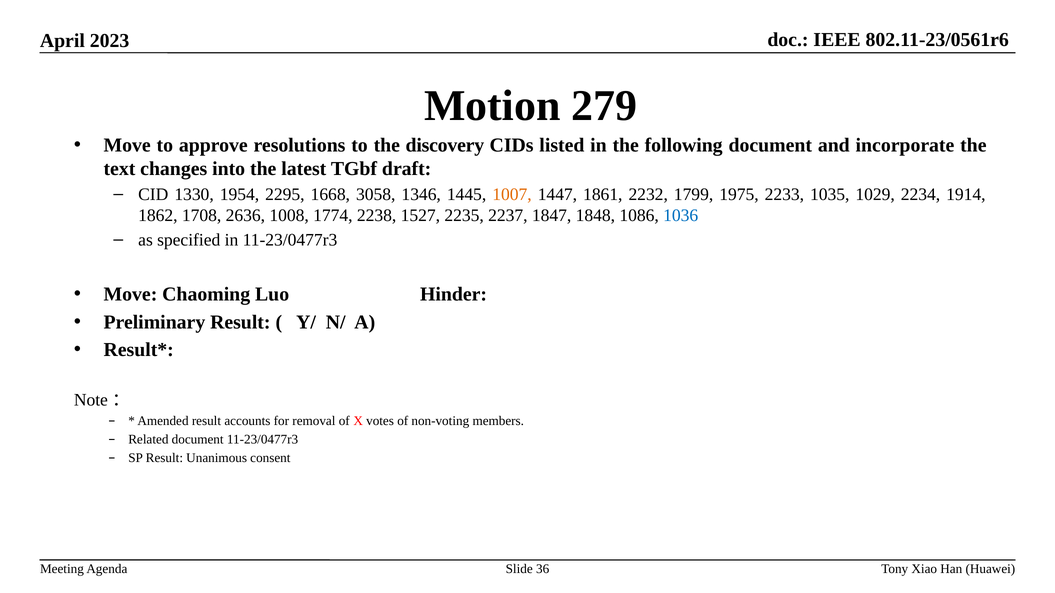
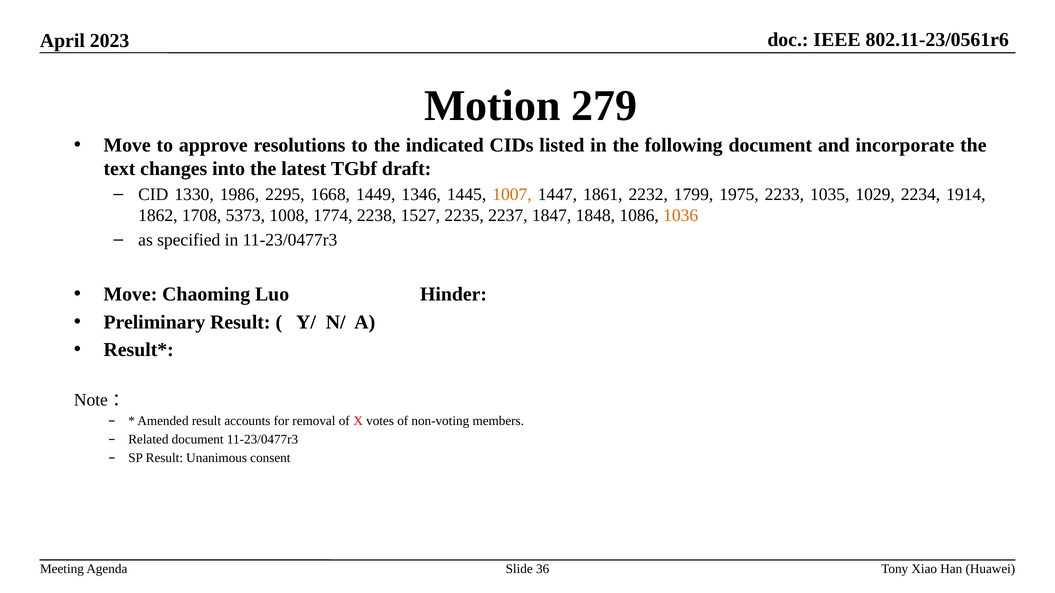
discovery: discovery -> indicated (445, 145)
1954: 1954 -> 1986 (239, 195)
3058: 3058 -> 1449 (376, 195)
2636: 2636 -> 5373 (245, 216)
1036 colour: blue -> orange (681, 216)
